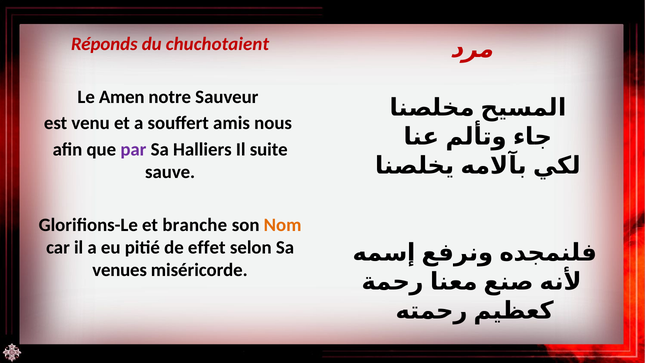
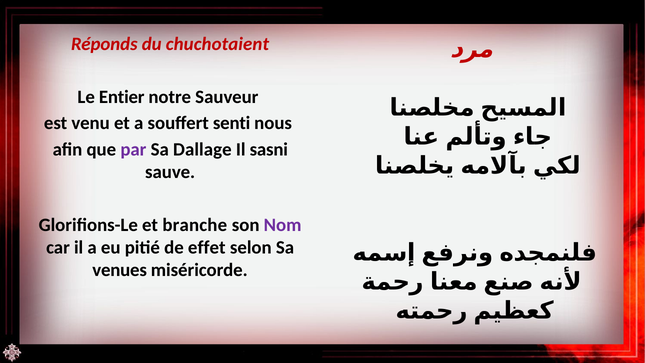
Amen: Amen -> Entier (122, 97)
amis: amis -> senti (232, 123)
Halliers: Halliers -> Dallage (202, 149)
suite: suite -> sasni (269, 149)
Nom colour: orange -> purple (283, 225)
